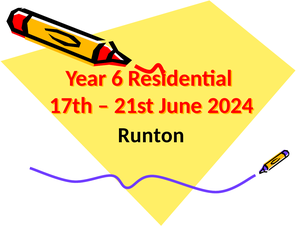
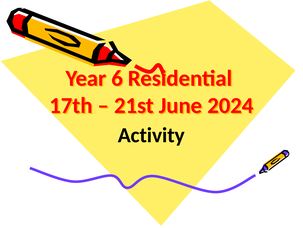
Runton: Runton -> Activity (151, 135)
